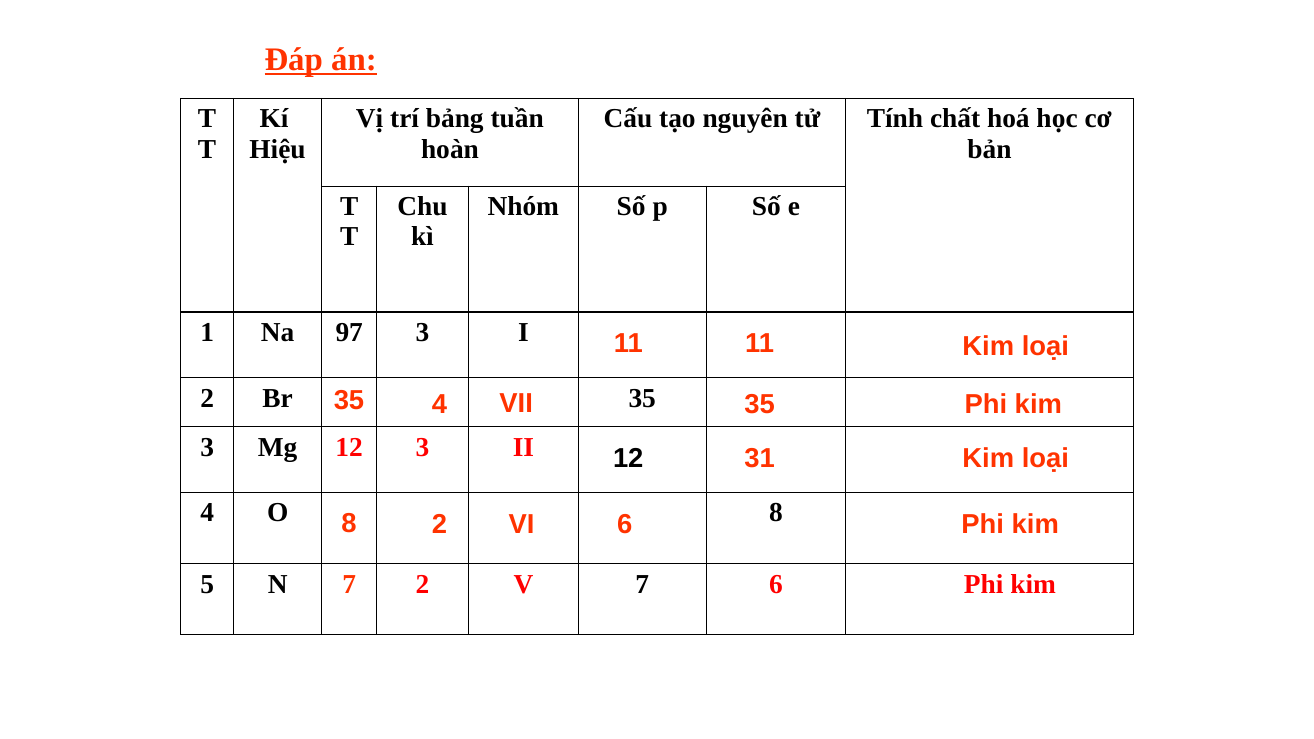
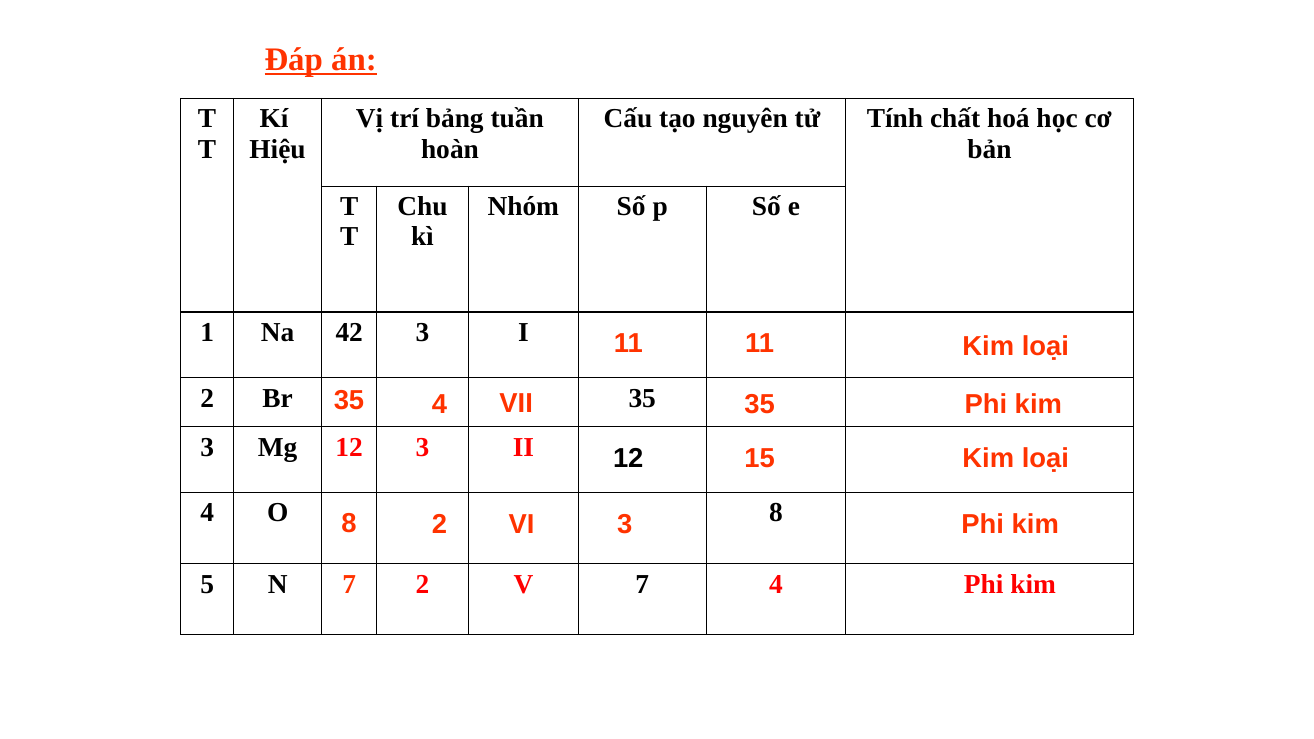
97: 97 -> 42 (349, 332)
31: 31 -> 15 (760, 458)
VI 6: 6 -> 3 (625, 524)
7 6: 6 -> 4 (776, 584)
